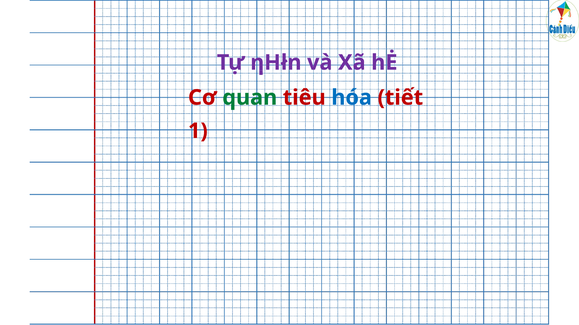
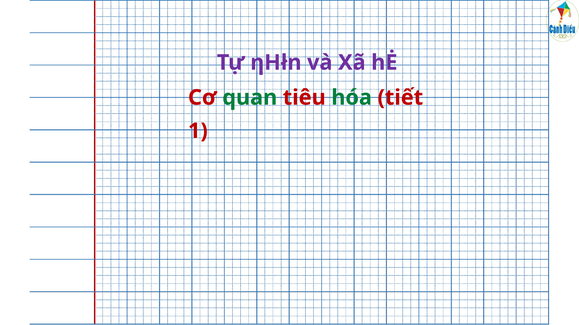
hóa colour: blue -> green (352, 98)
